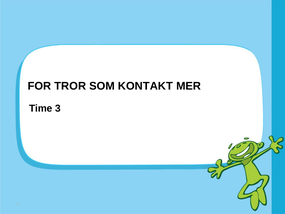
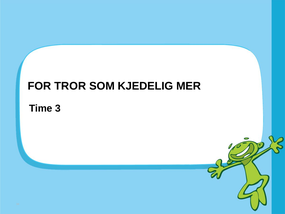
KONTAKT: KONTAKT -> KJEDELIG (145, 86)
